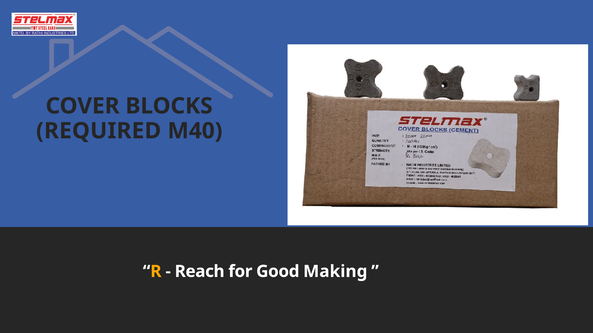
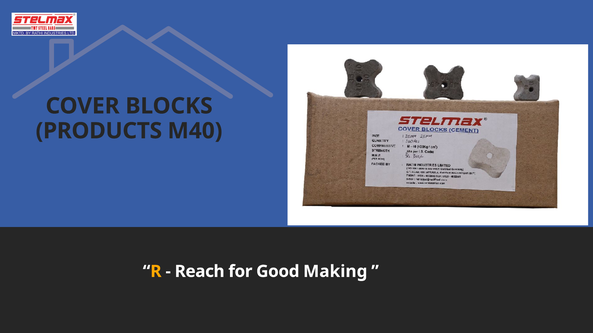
REQUIRED: REQUIRED -> PRODUCTS (99, 131)
